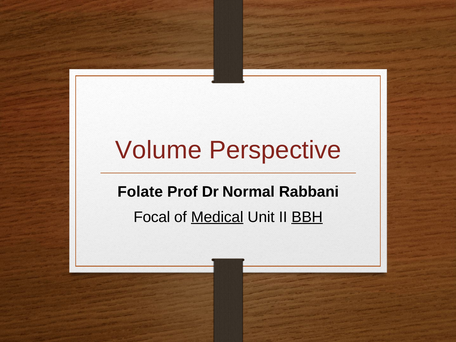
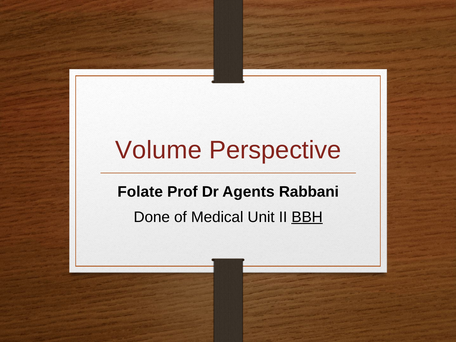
Normal: Normal -> Agents (248, 192)
Focal: Focal -> Done (152, 217)
Medical underline: present -> none (217, 217)
